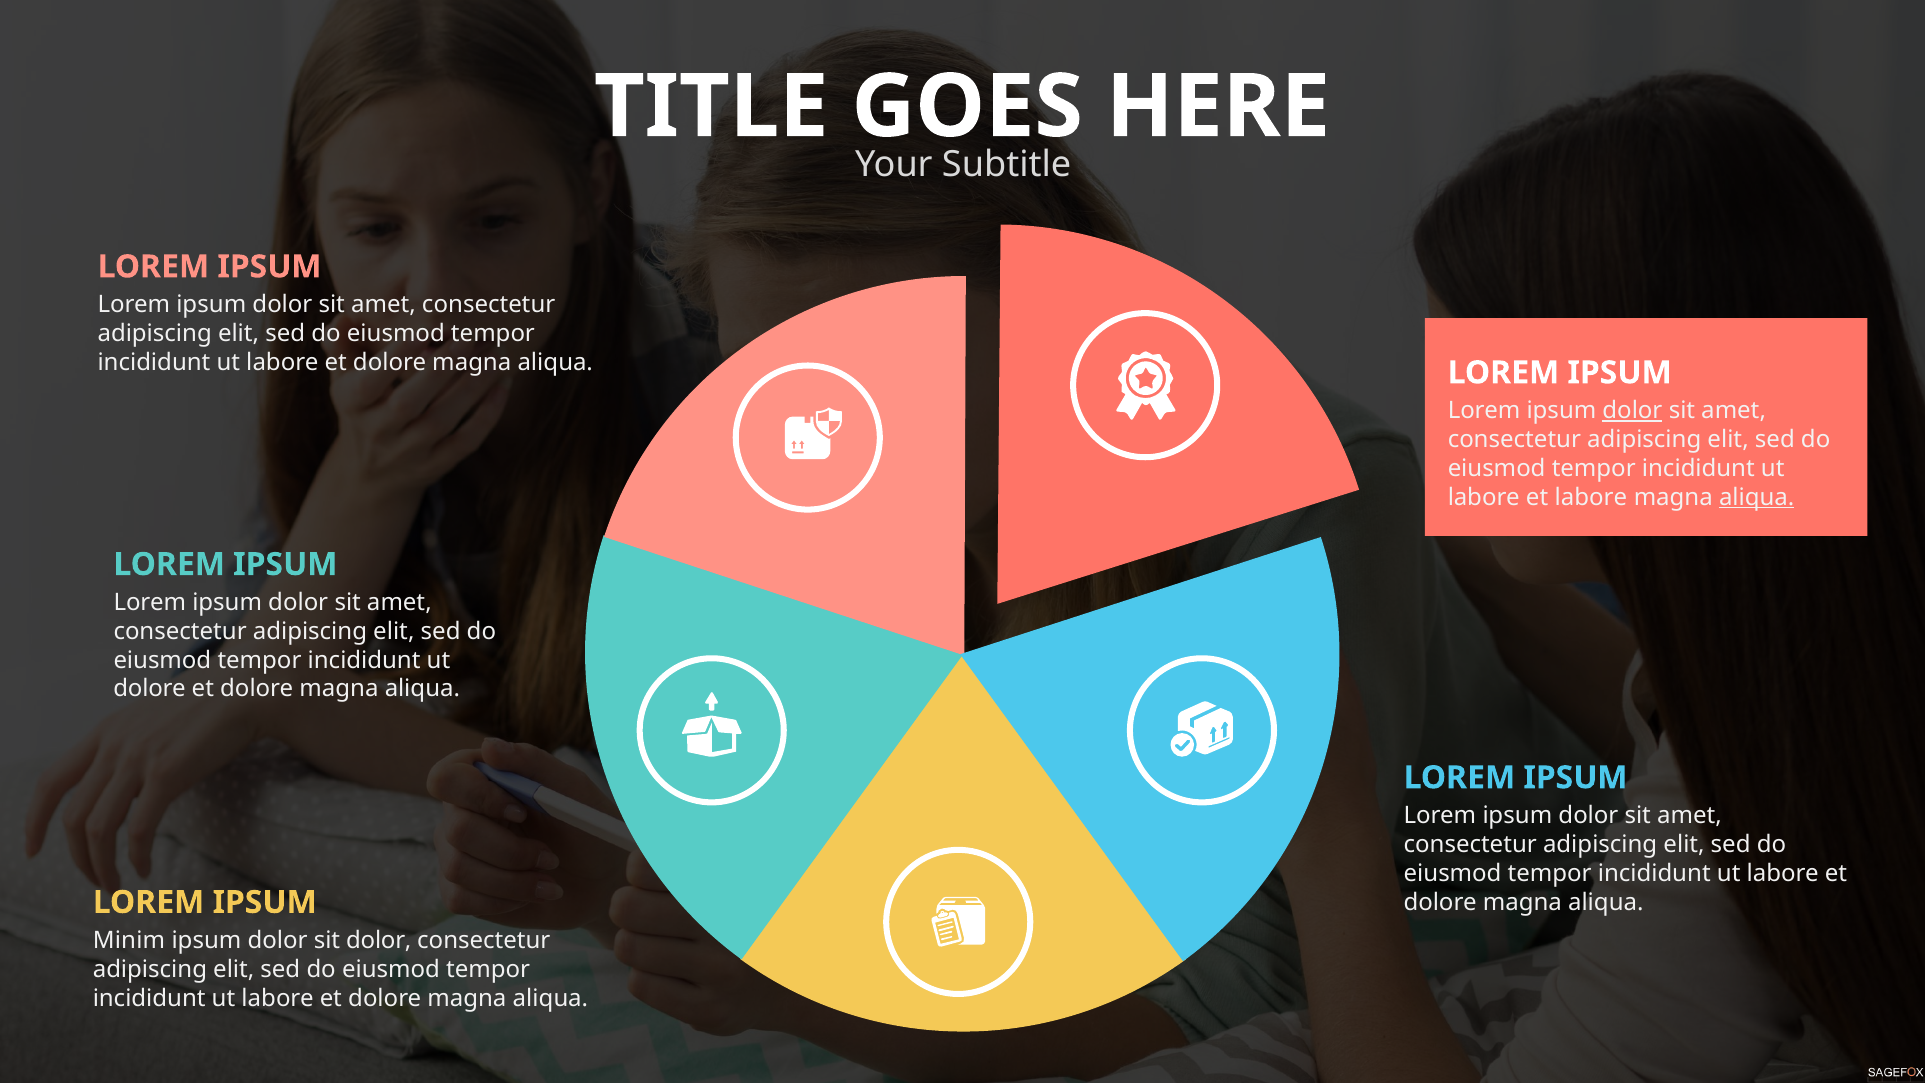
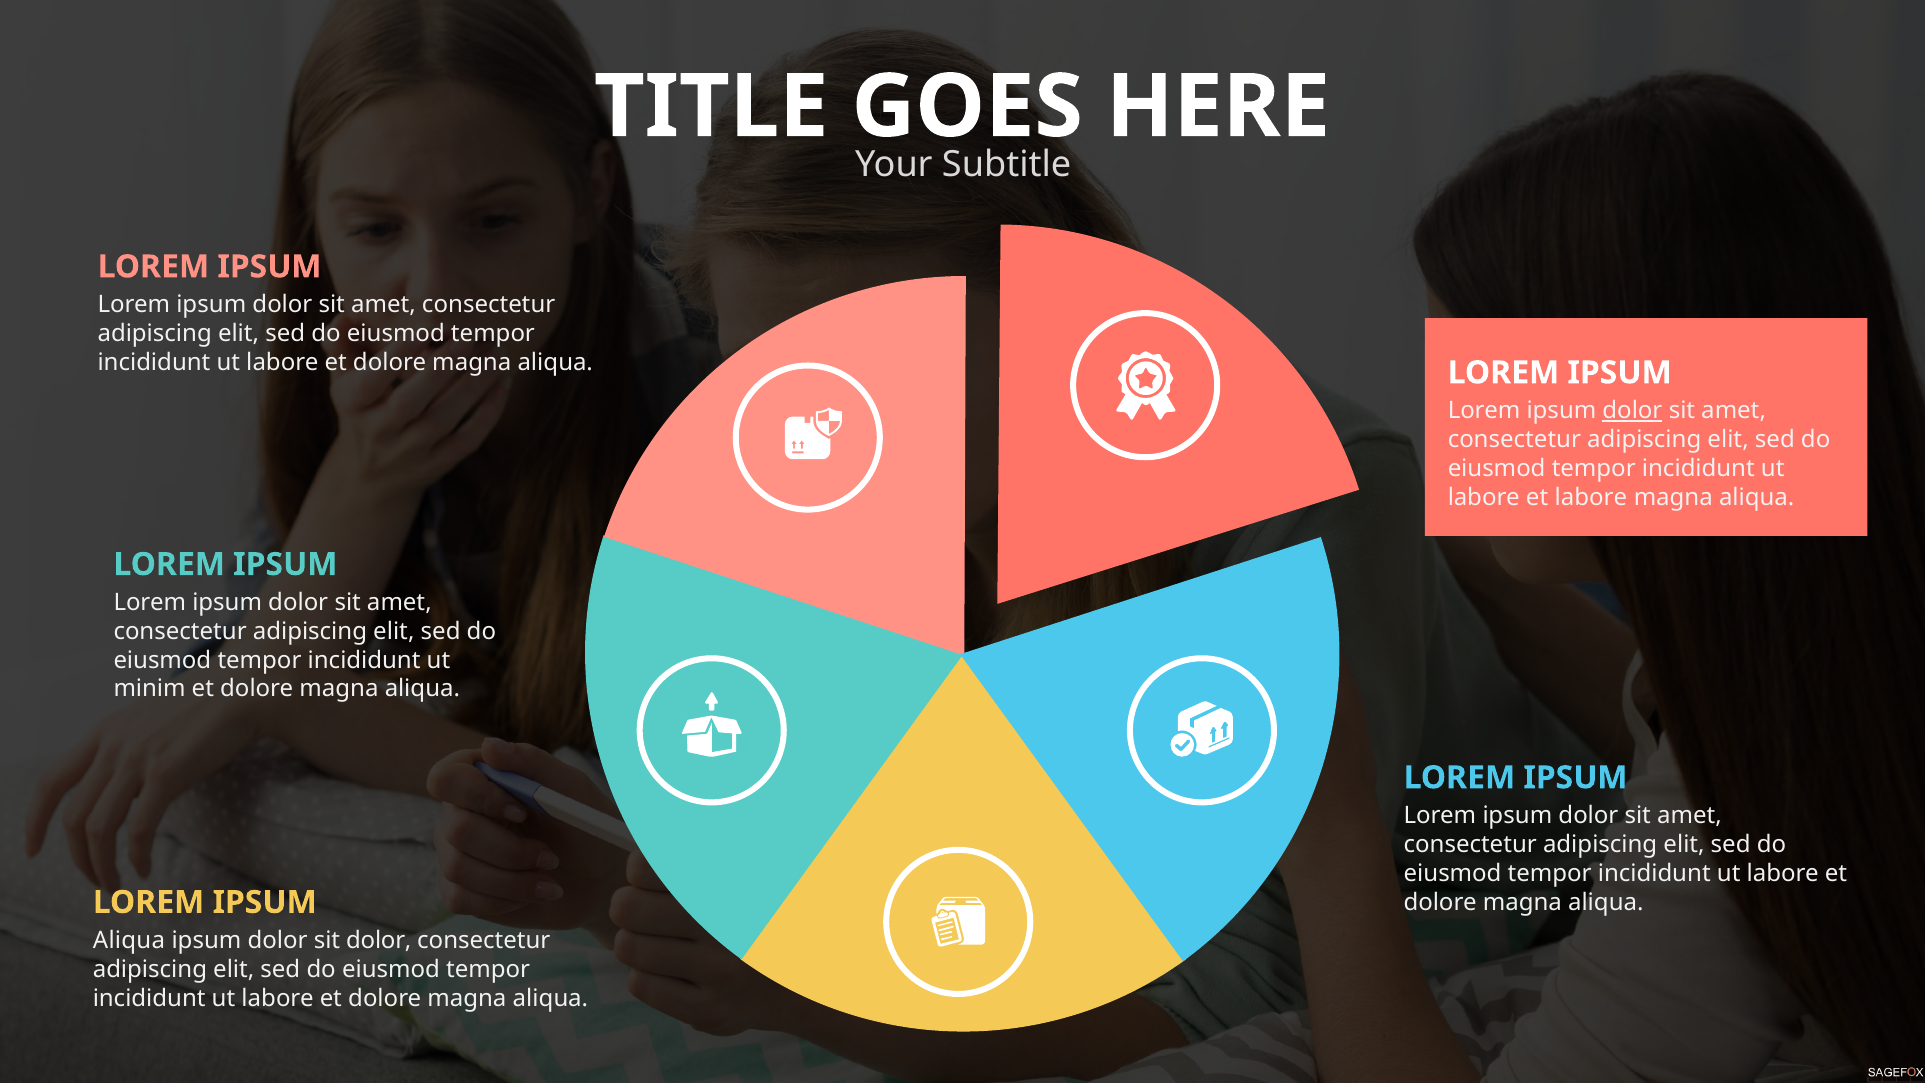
aliqua underline: present -> none (1757, 497)
dolore: dolore -> minim (150, 689)
Minim: Minim -> Aliqua (129, 940)
